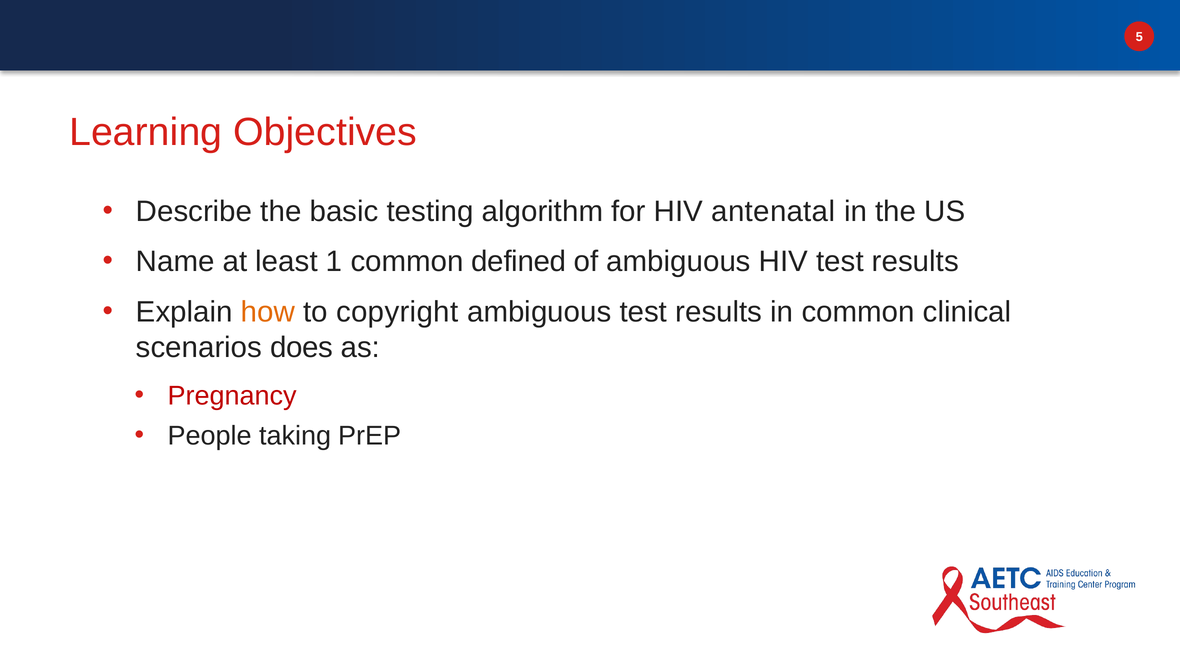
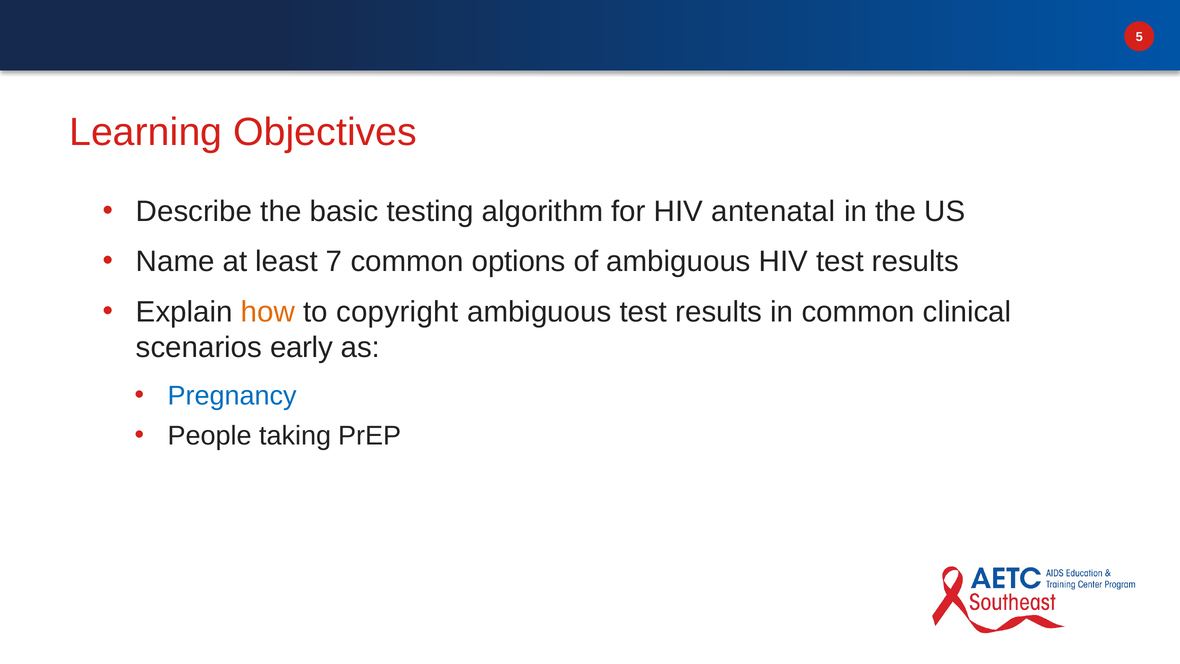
1: 1 -> 7 (334, 262)
defined: defined -> options (519, 262)
does: does -> early (302, 347)
Pregnancy colour: red -> blue (232, 396)
